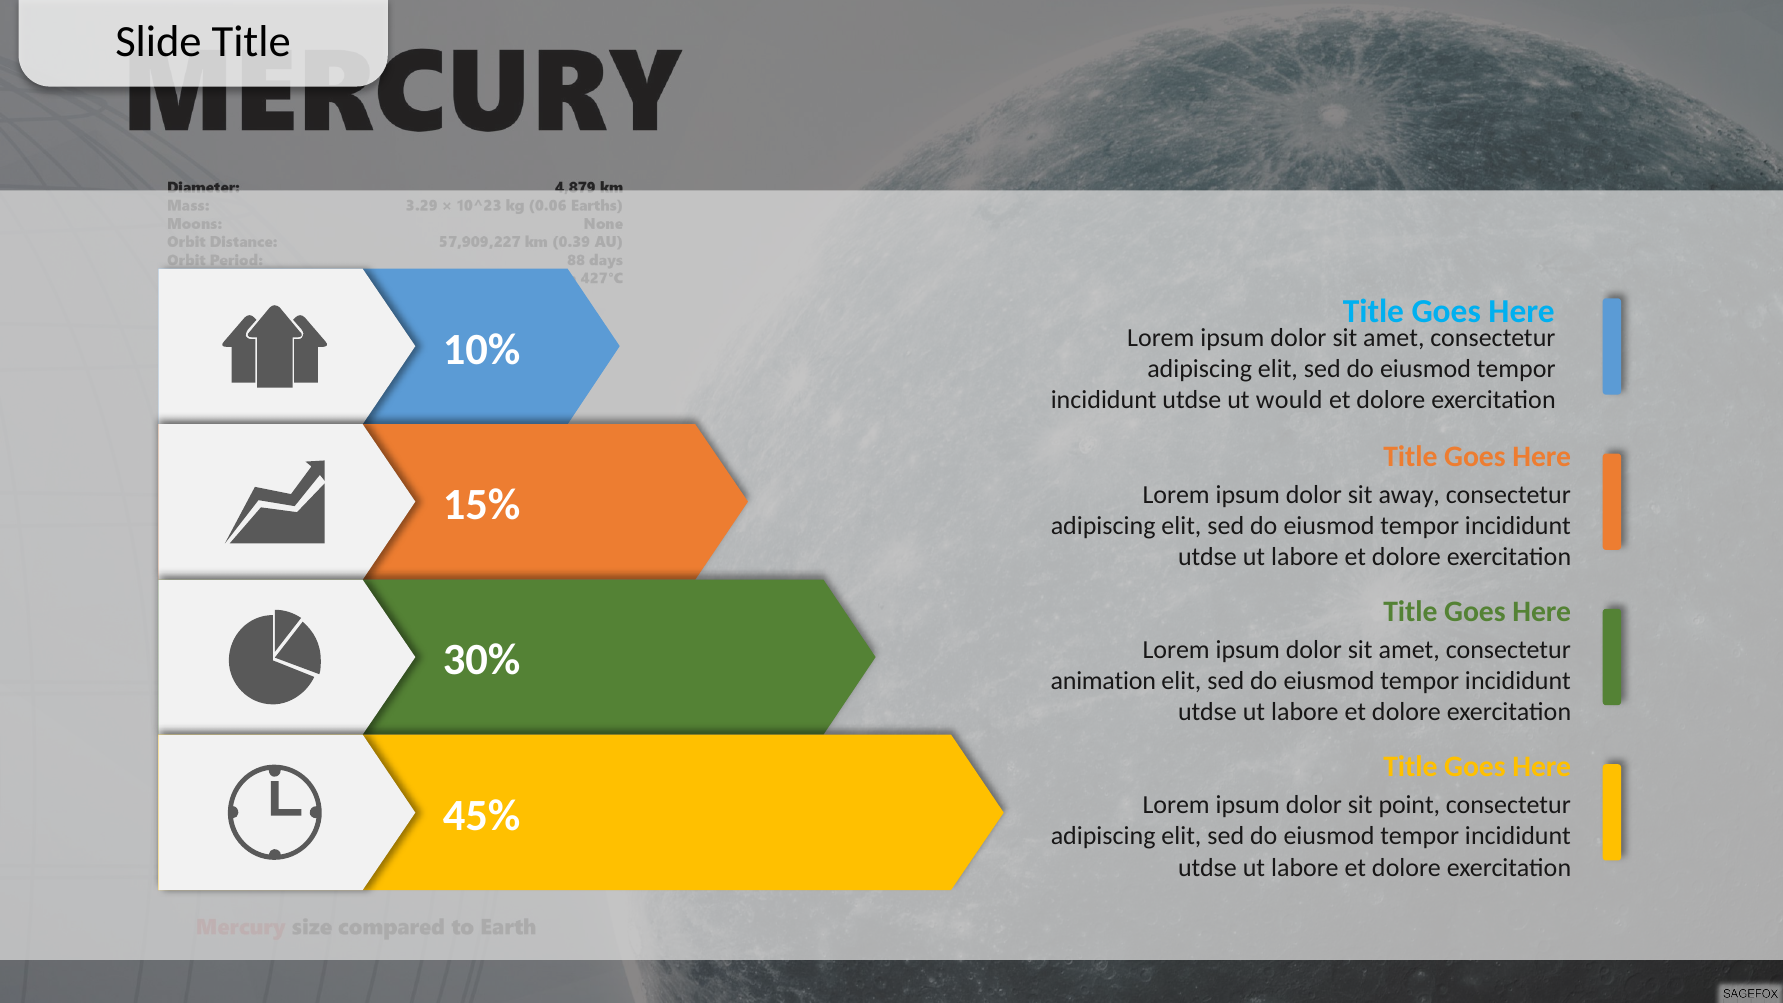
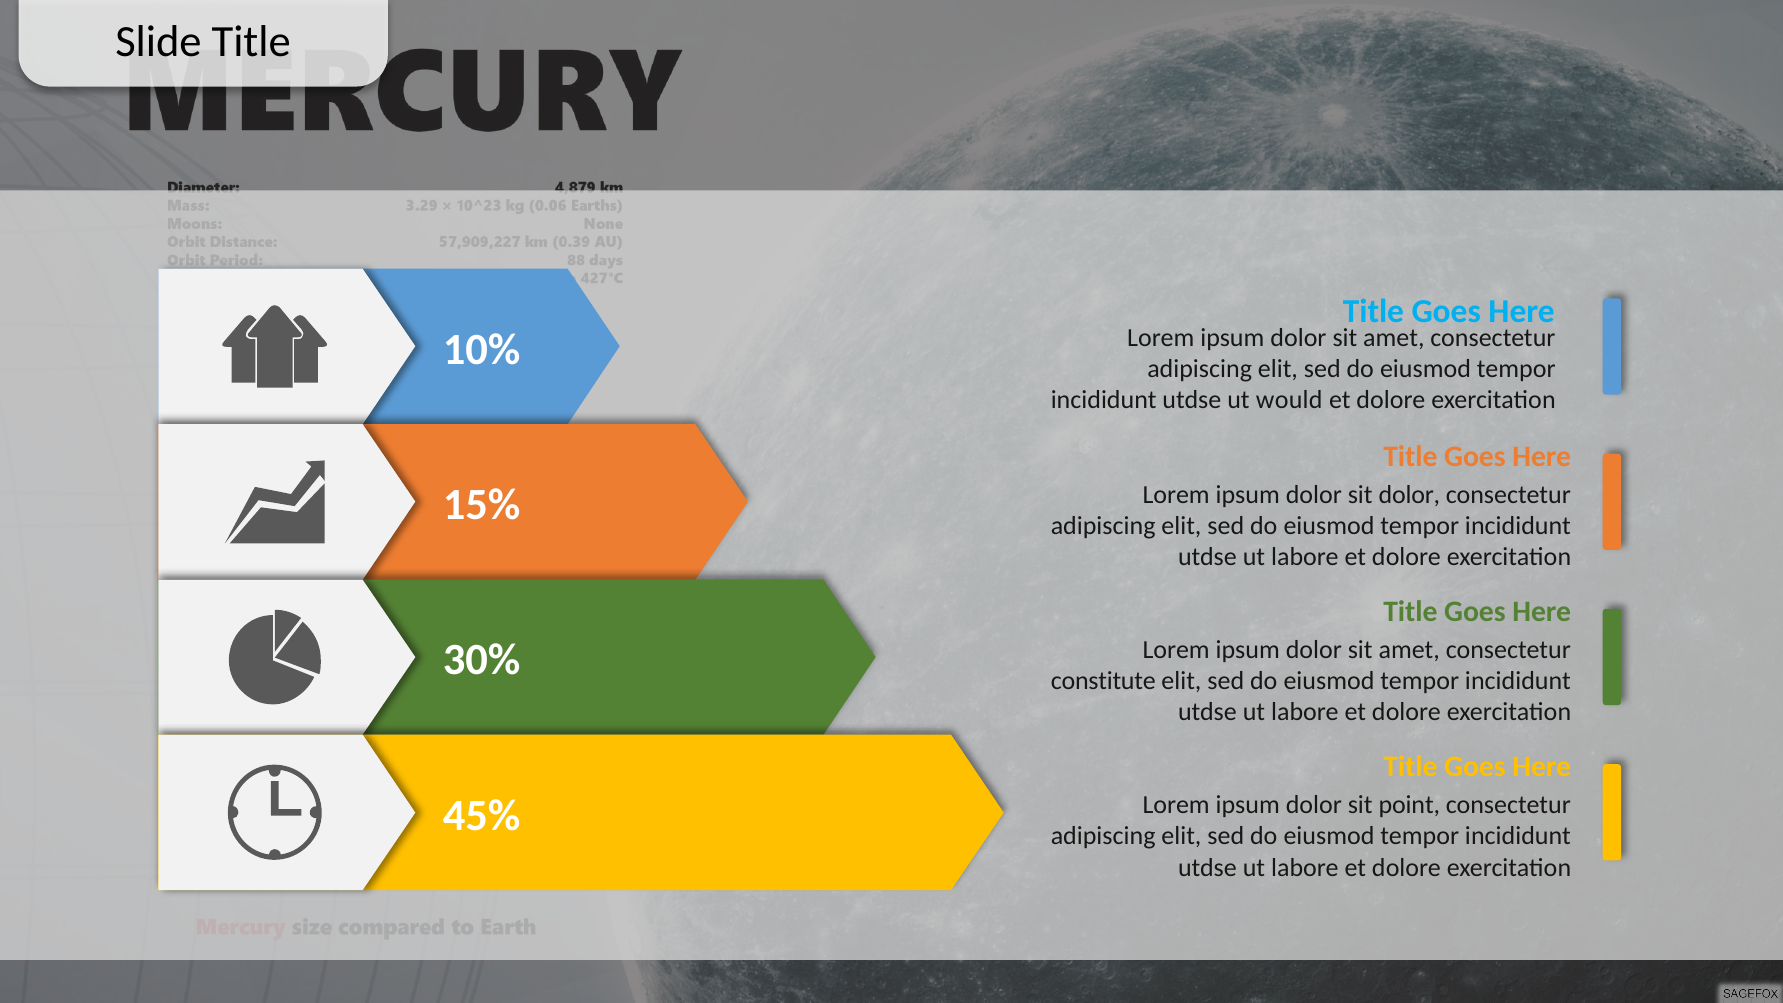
sit away: away -> dolor (1409, 495)
animation: animation -> constitute (1103, 681)
